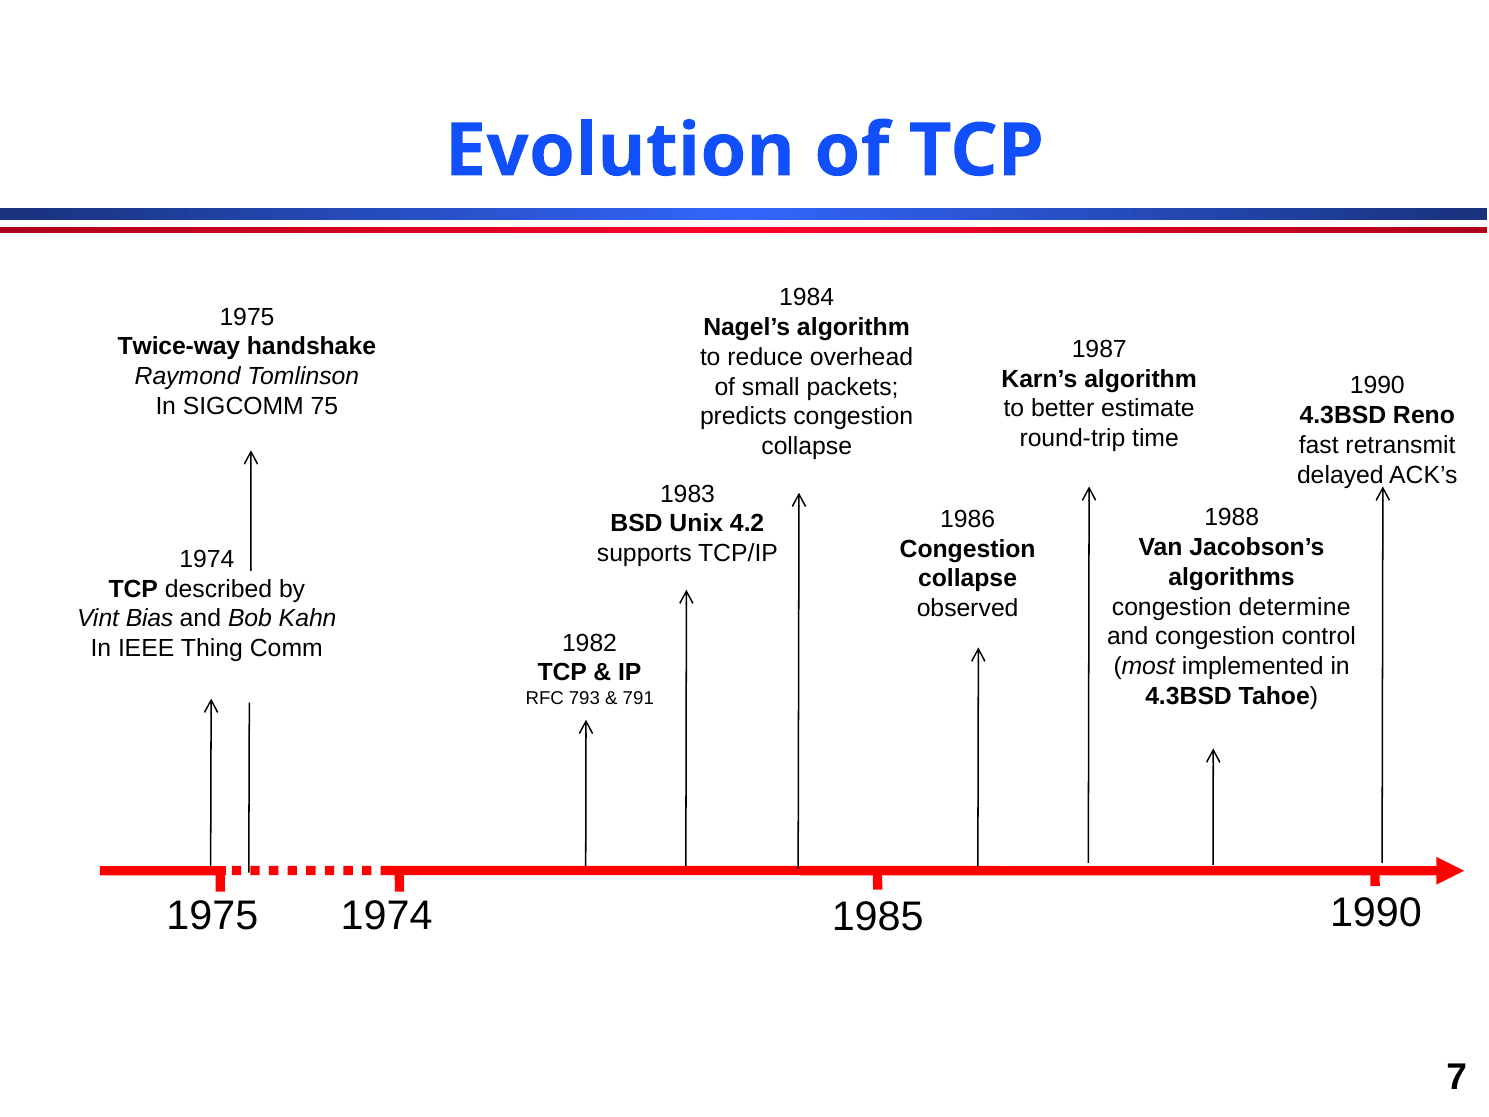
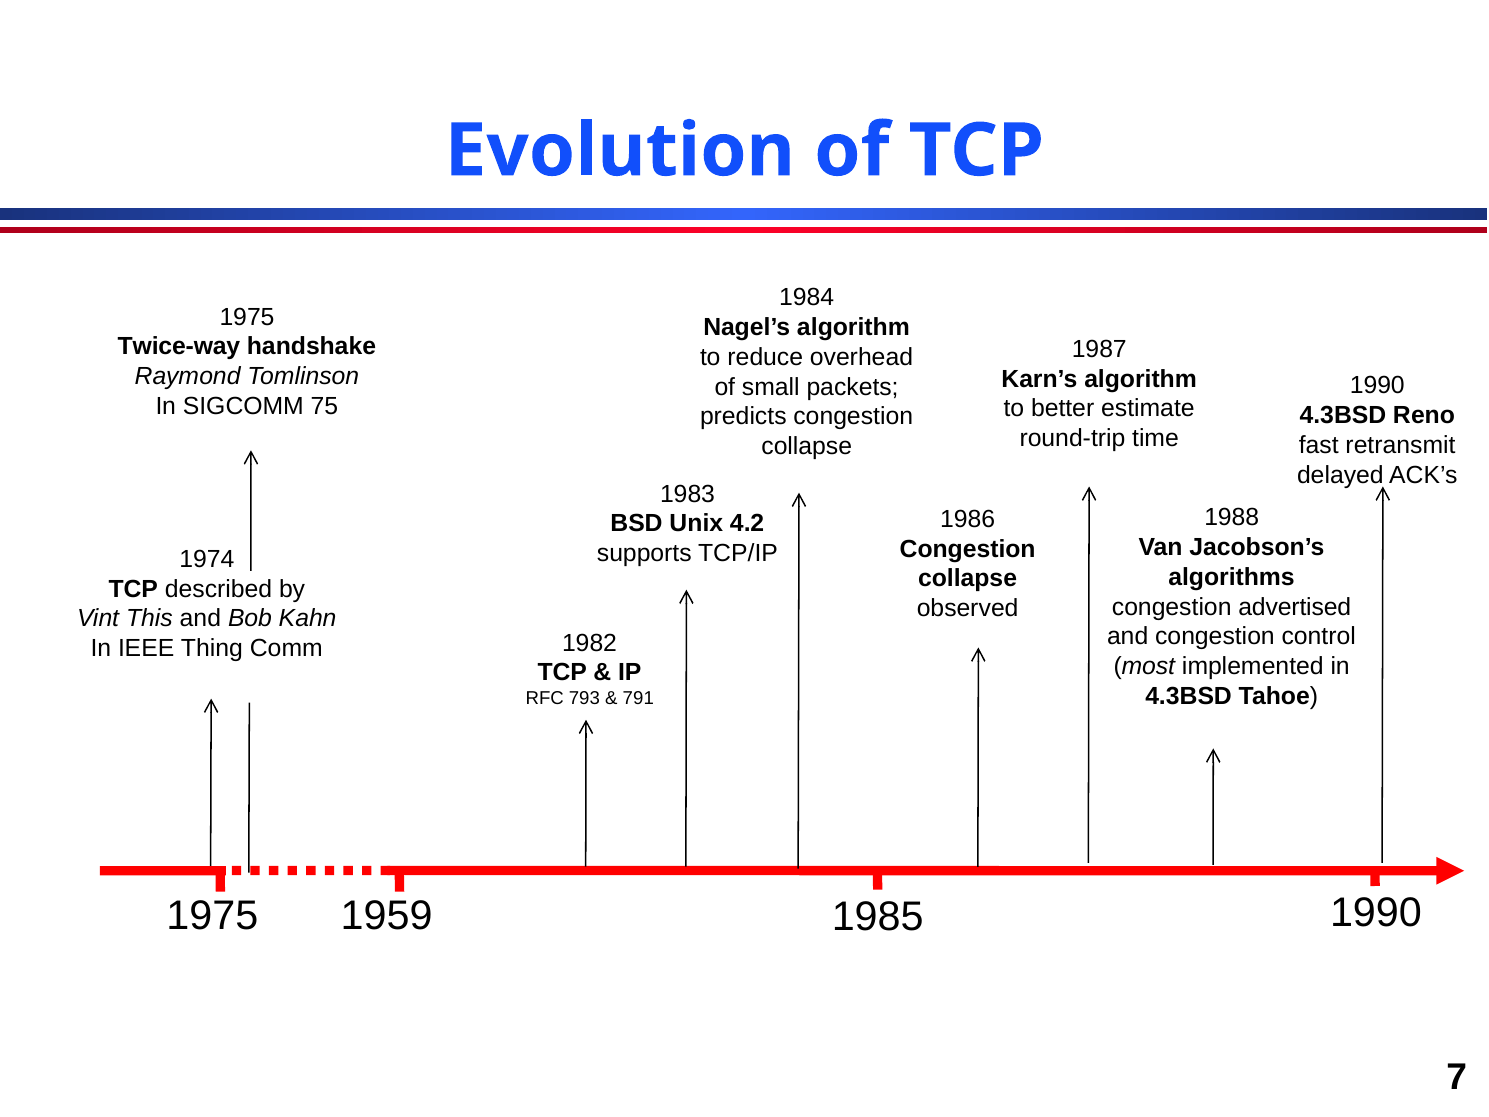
determine: determine -> advertised (1295, 607)
Bias: Bias -> This (149, 619)
1975 1974: 1974 -> 1959 (387, 916)
